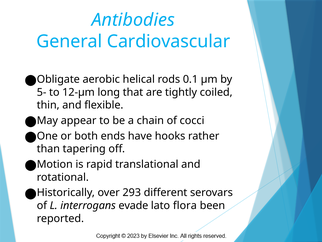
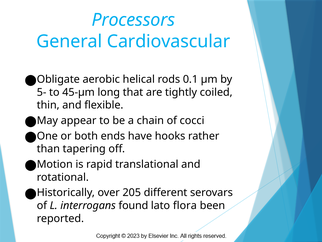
Antibodies: Antibodies -> Processors (133, 20)
12-µm: 12-µm -> 45-µm (79, 92)
293: 293 -> 205 (132, 192)
evade: evade -> found (133, 205)
